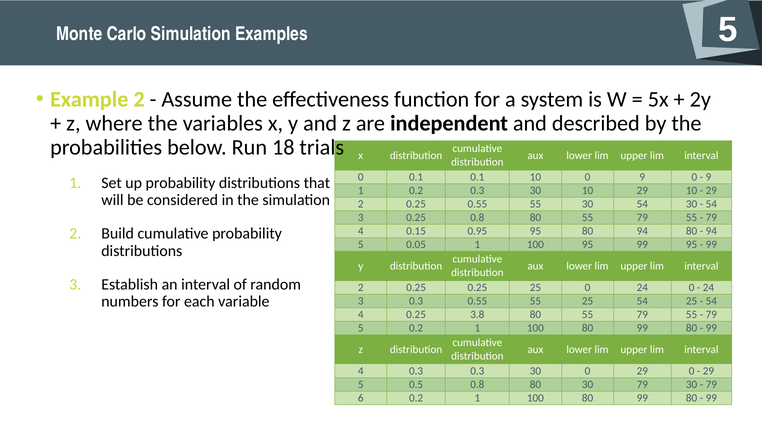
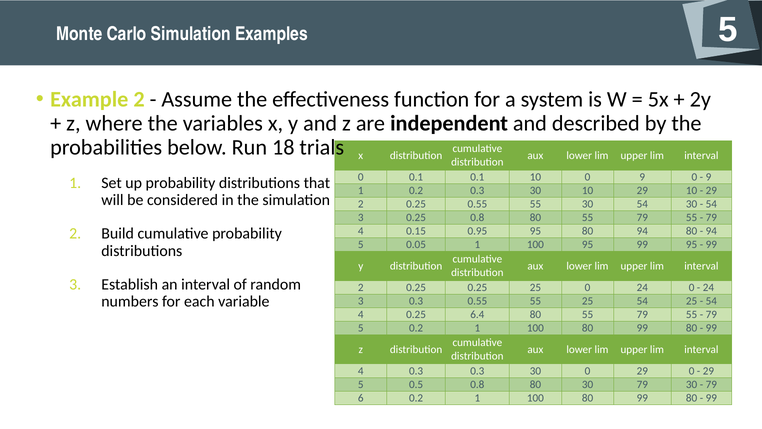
3.8: 3.8 -> 6.4 (477, 314)
